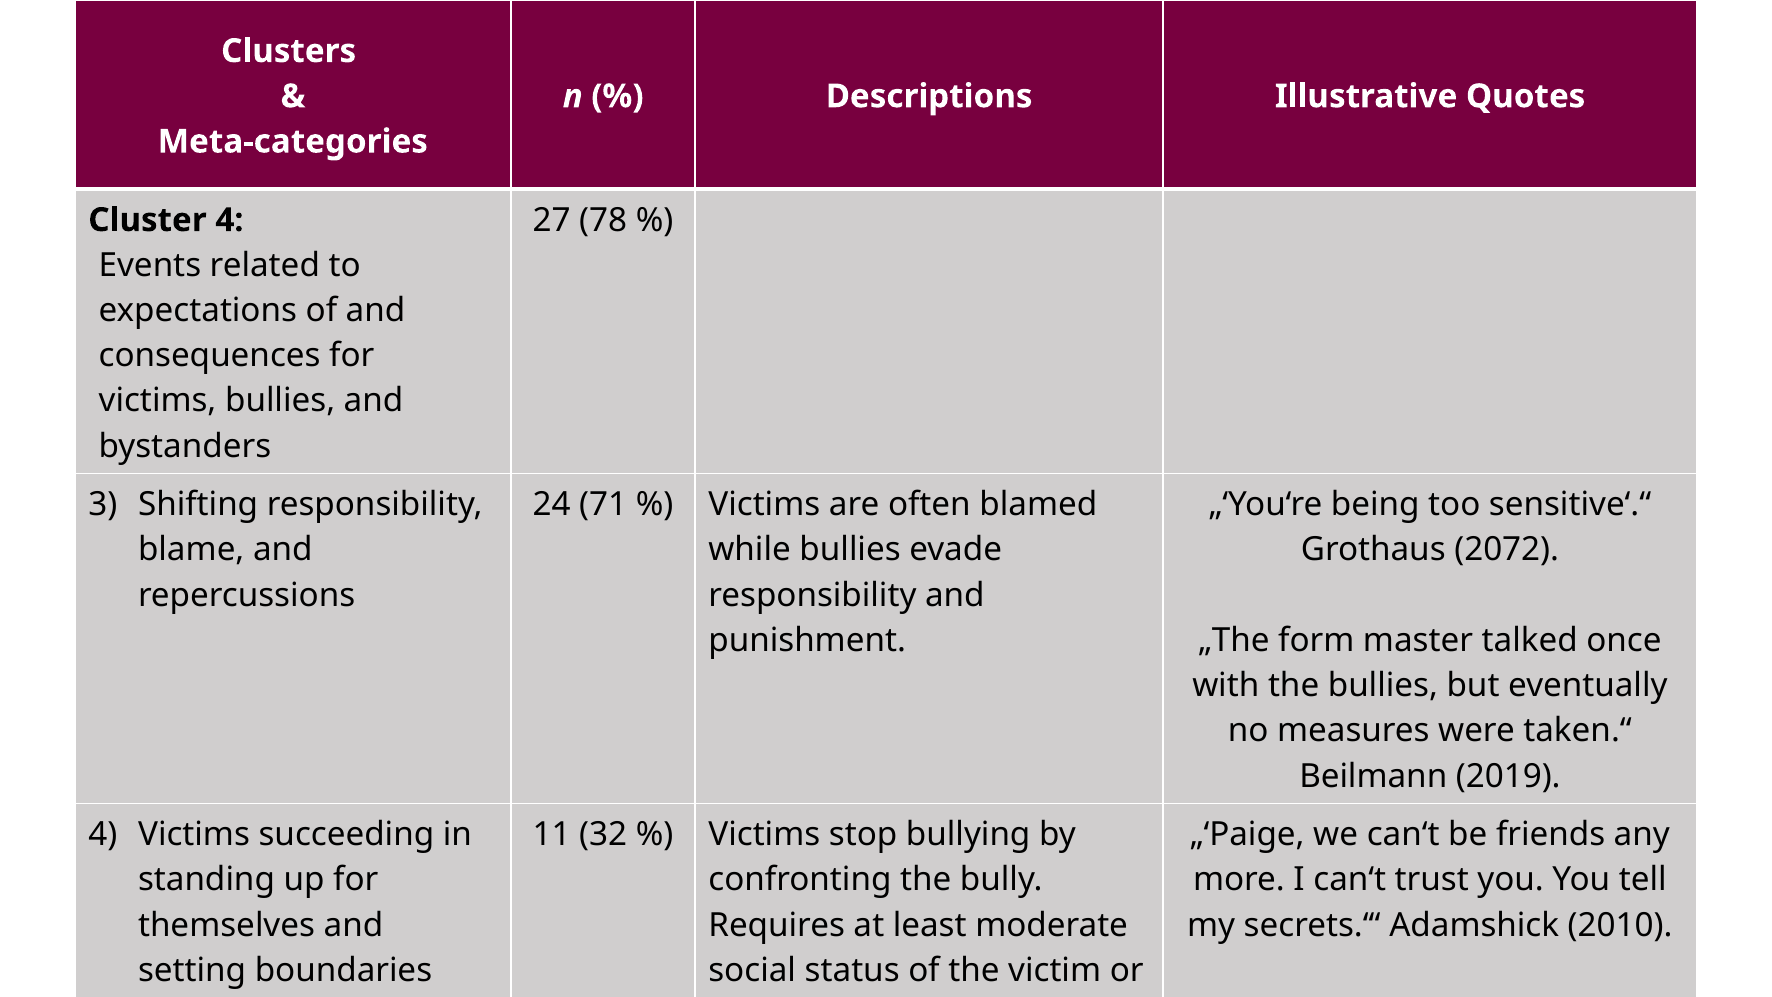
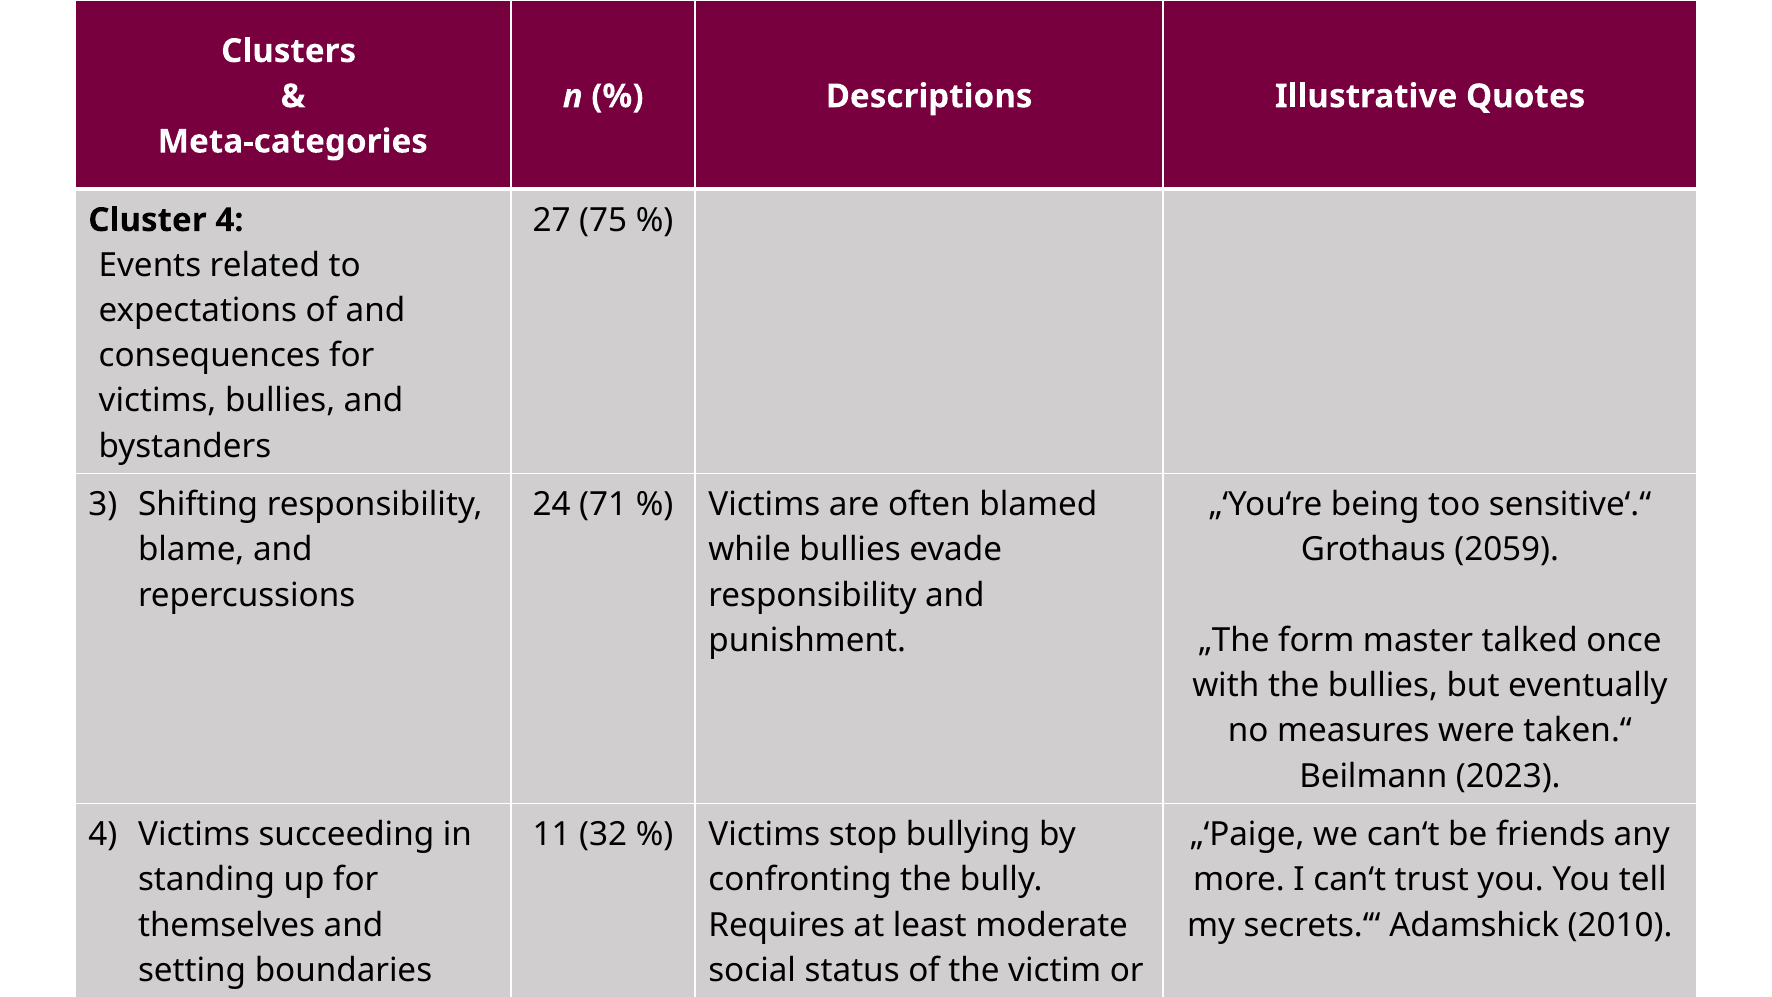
78: 78 -> 75 (603, 220)
2072: 2072 -> 2059 (1507, 550)
2019: 2019 -> 2023 (1508, 776)
